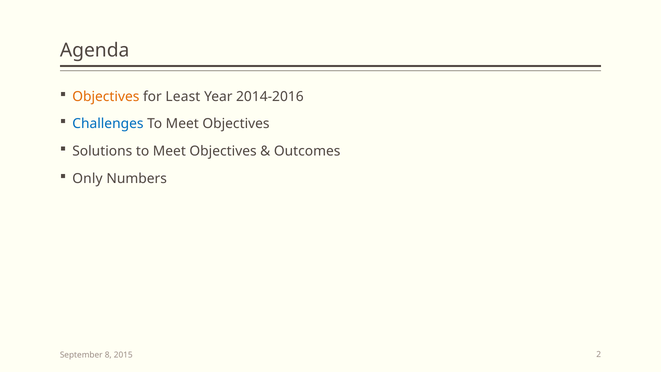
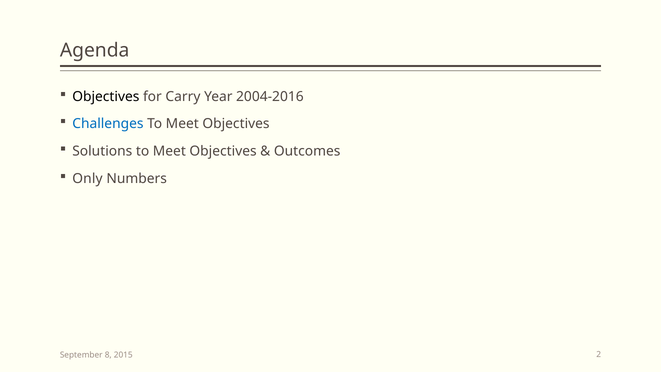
Objectives colour: orange -> black (106, 97)
Least: Least -> Carry (183, 97)
2014-2016: 2014-2016 -> 2004-2016 (270, 97)
